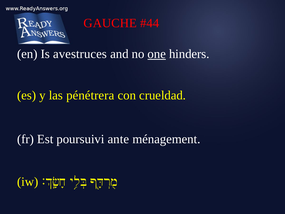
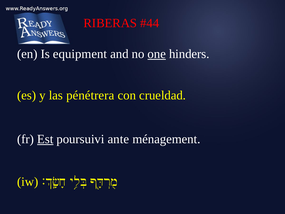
GAUCHE: GAUCHE -> RIBERAS (110, 23)
avestruces: avestruces -> equipment (80, 54)
Est underline: none -> present (45, 139)
